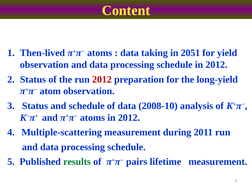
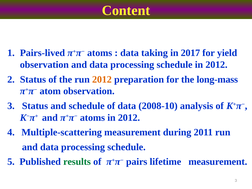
Then-lived: Then-lived -> Pairs-lived (42, 53)
2051: 2051 -> 2017 (190, 53)
2012 colour: red -> orange (102, 79)
long-yield: long-yield -> long-mass (217, 79)
